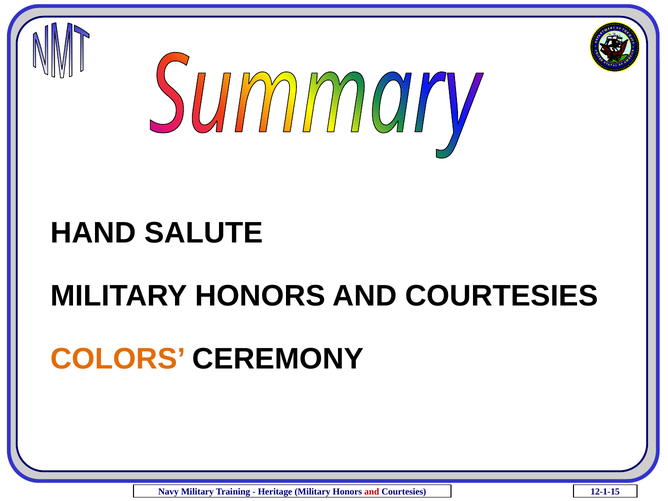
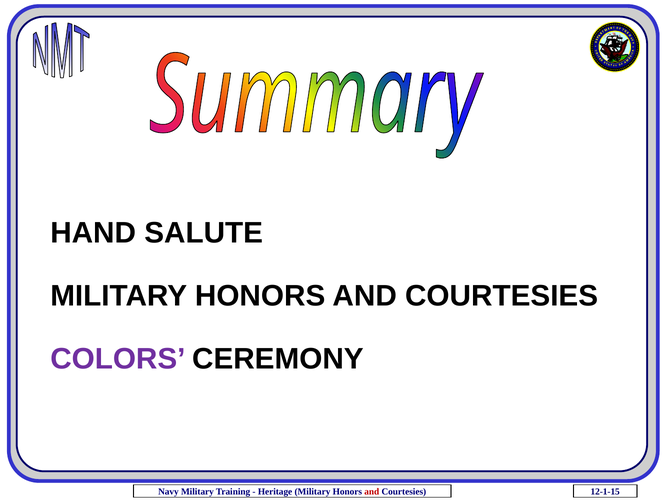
COLORS colour: orange -> purple (118, 359)
